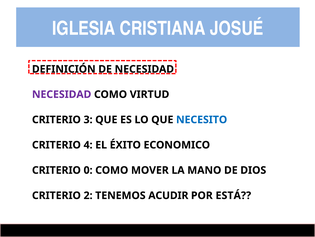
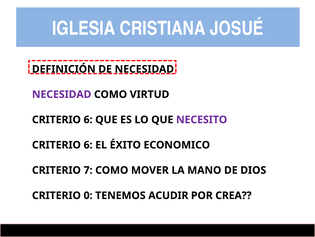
3: 3 -> 6 (88, 119)
NECESITO colour: blue -> purple (202, 119)
4: 4 -> 6 (88, 145)
0: 0 -> 7 (88, 170)
2: 2 -> 0 (88, 195)
ESTÁ: ESTÁ -> CREA (233, 195)
